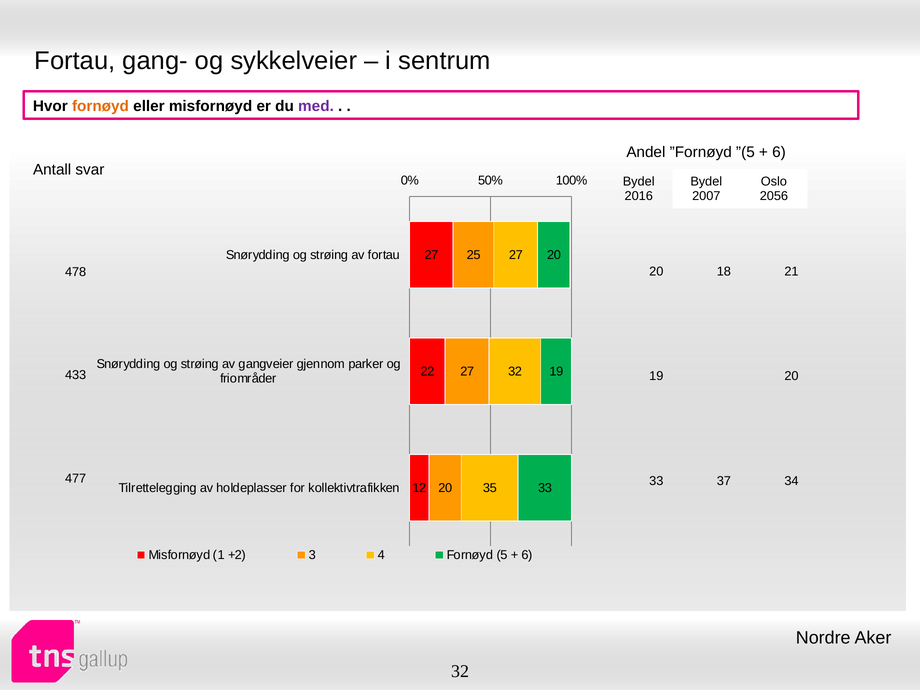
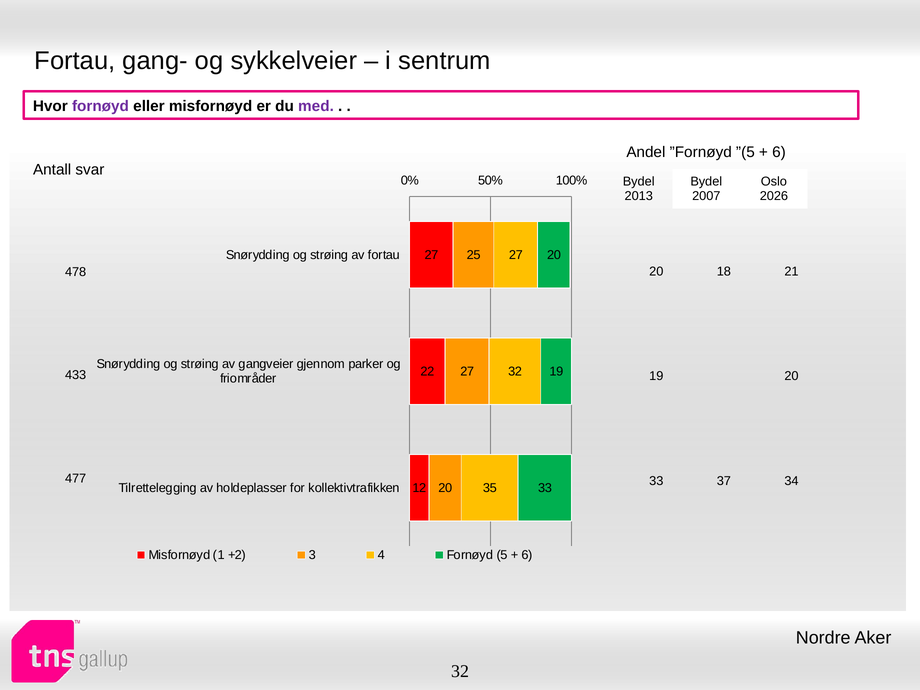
fornøyd colour: orange -> purple (100, 106)
2016: 2016 -> 2013 (639, 196)
2056: 2056 -> 2026 (774, 196)
